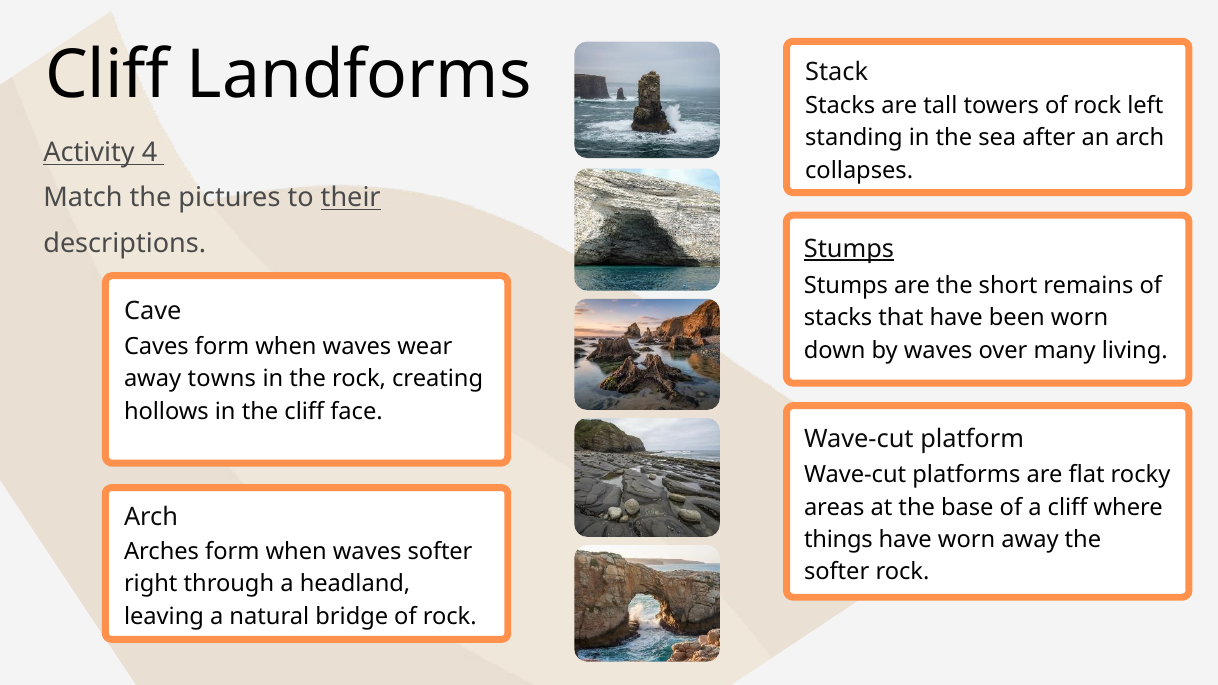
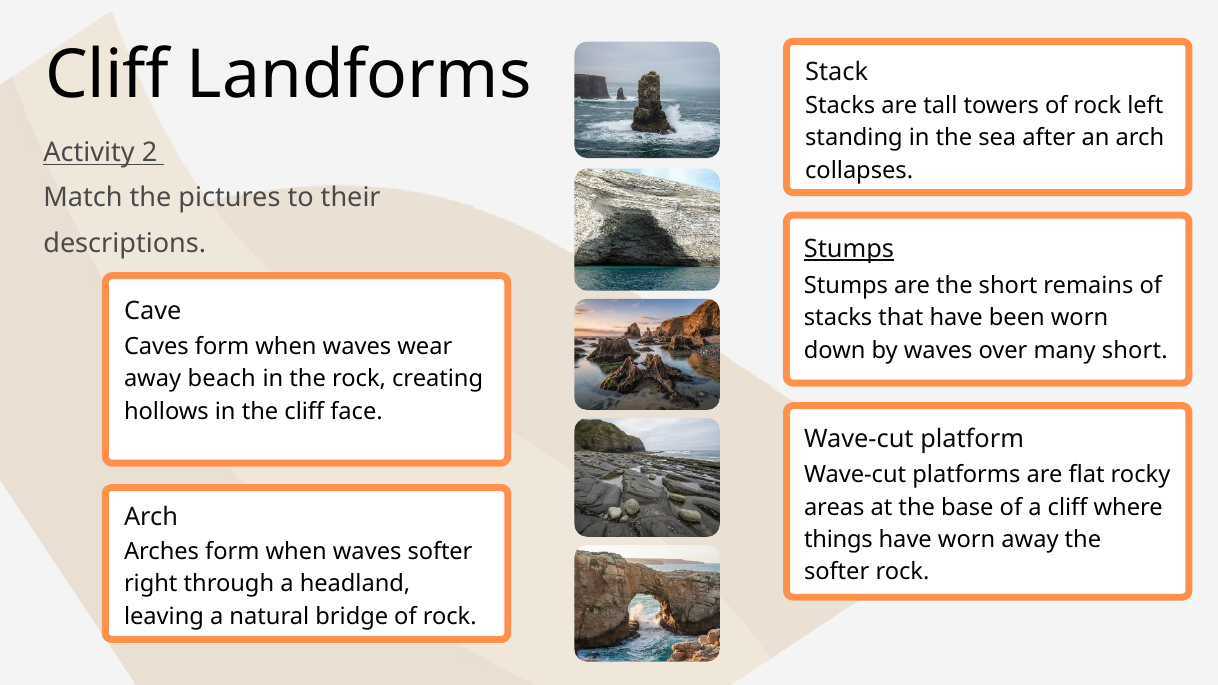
4: 4 -> 2 (150, 153)
their underline: present -> none (351, 198)
many living: living -> short (1135, 351)
towns: towns -> beach (222, 379)
